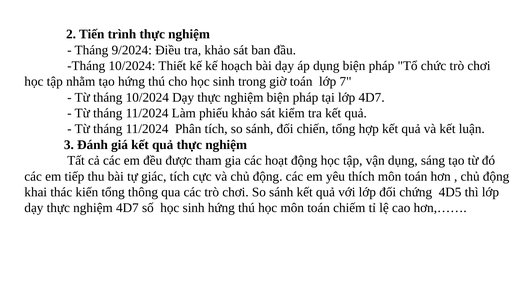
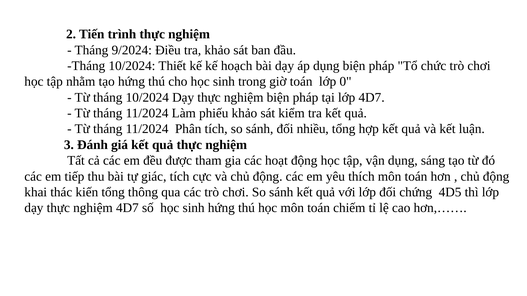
7: 7 -> 0 (346, 82)
chiến: chiến -> nhiều (313, 129)
